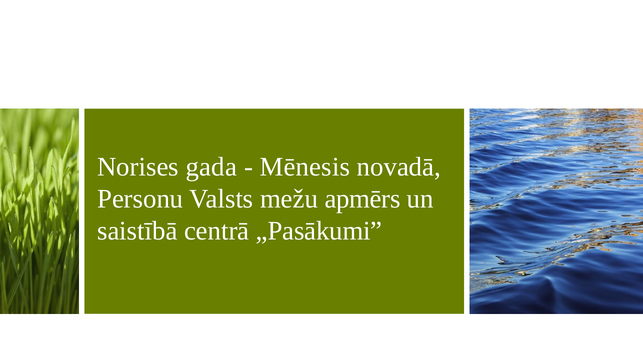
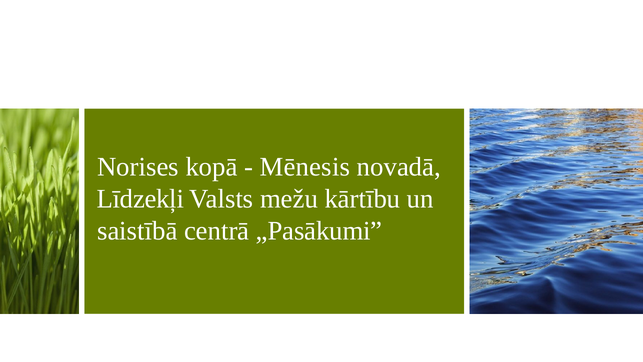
gada: gada -> kopā (212, 167)
Personu: Personu -> Līdzekļi (140, 199)
apmērs: apmērs -> kārtību (362, 199)
